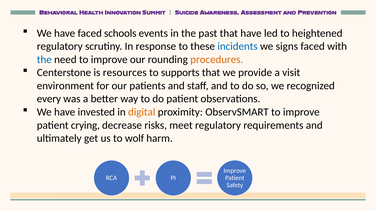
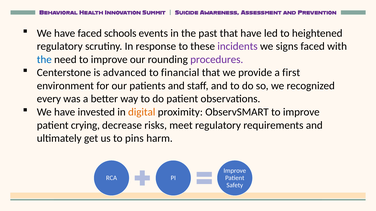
incidents colour: blue -> purple (238, 46)
procedures colour: orange -> purple (217, 60)
resources: resources -> advanced (125, 73)
supports: supports -> financial (180, 73)
visit: visit -> first (291, 73)
wolf: wolf -> pins (134, 139)
